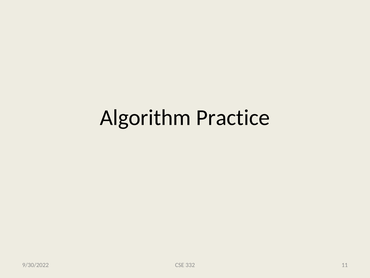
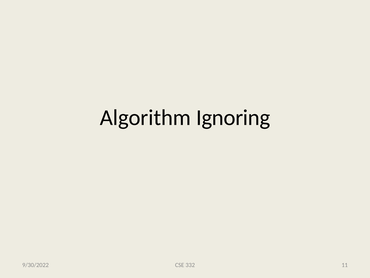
Practice: Practice -> Ignoring (233, 118)
